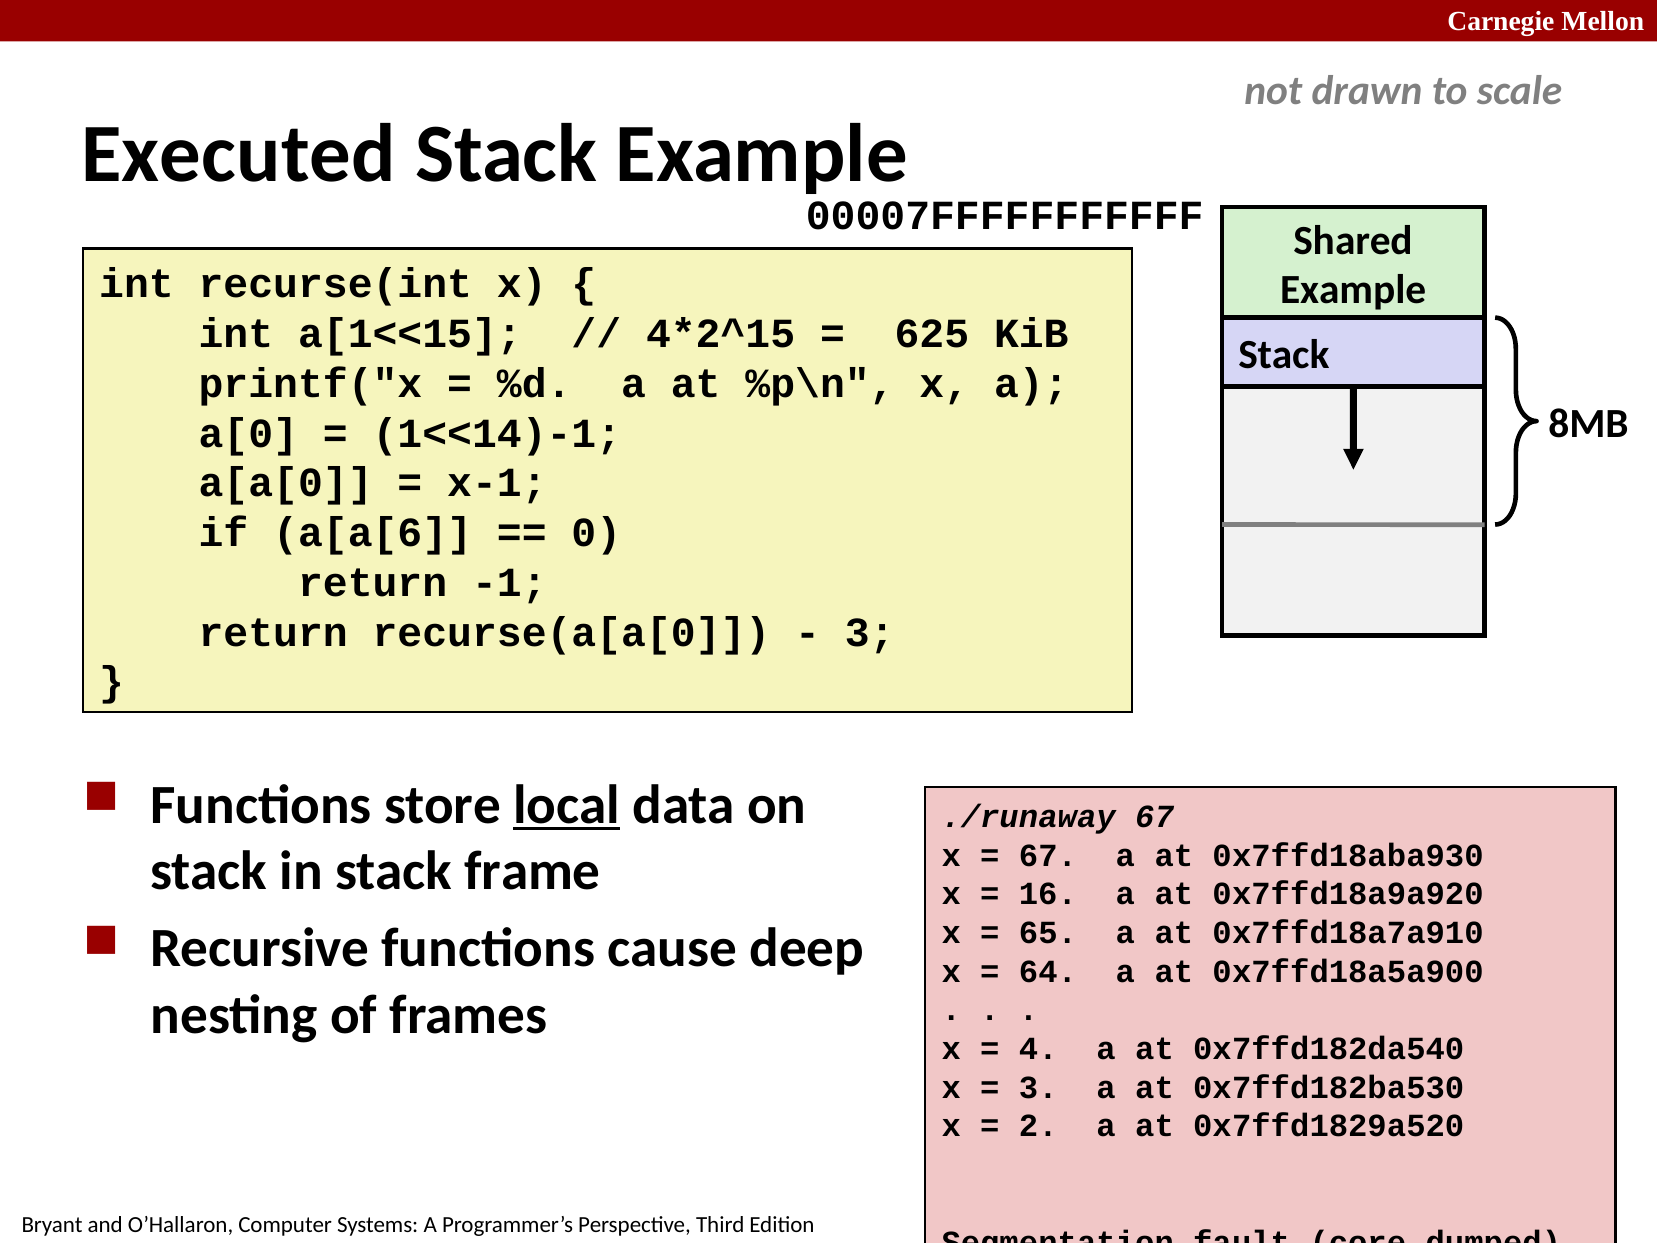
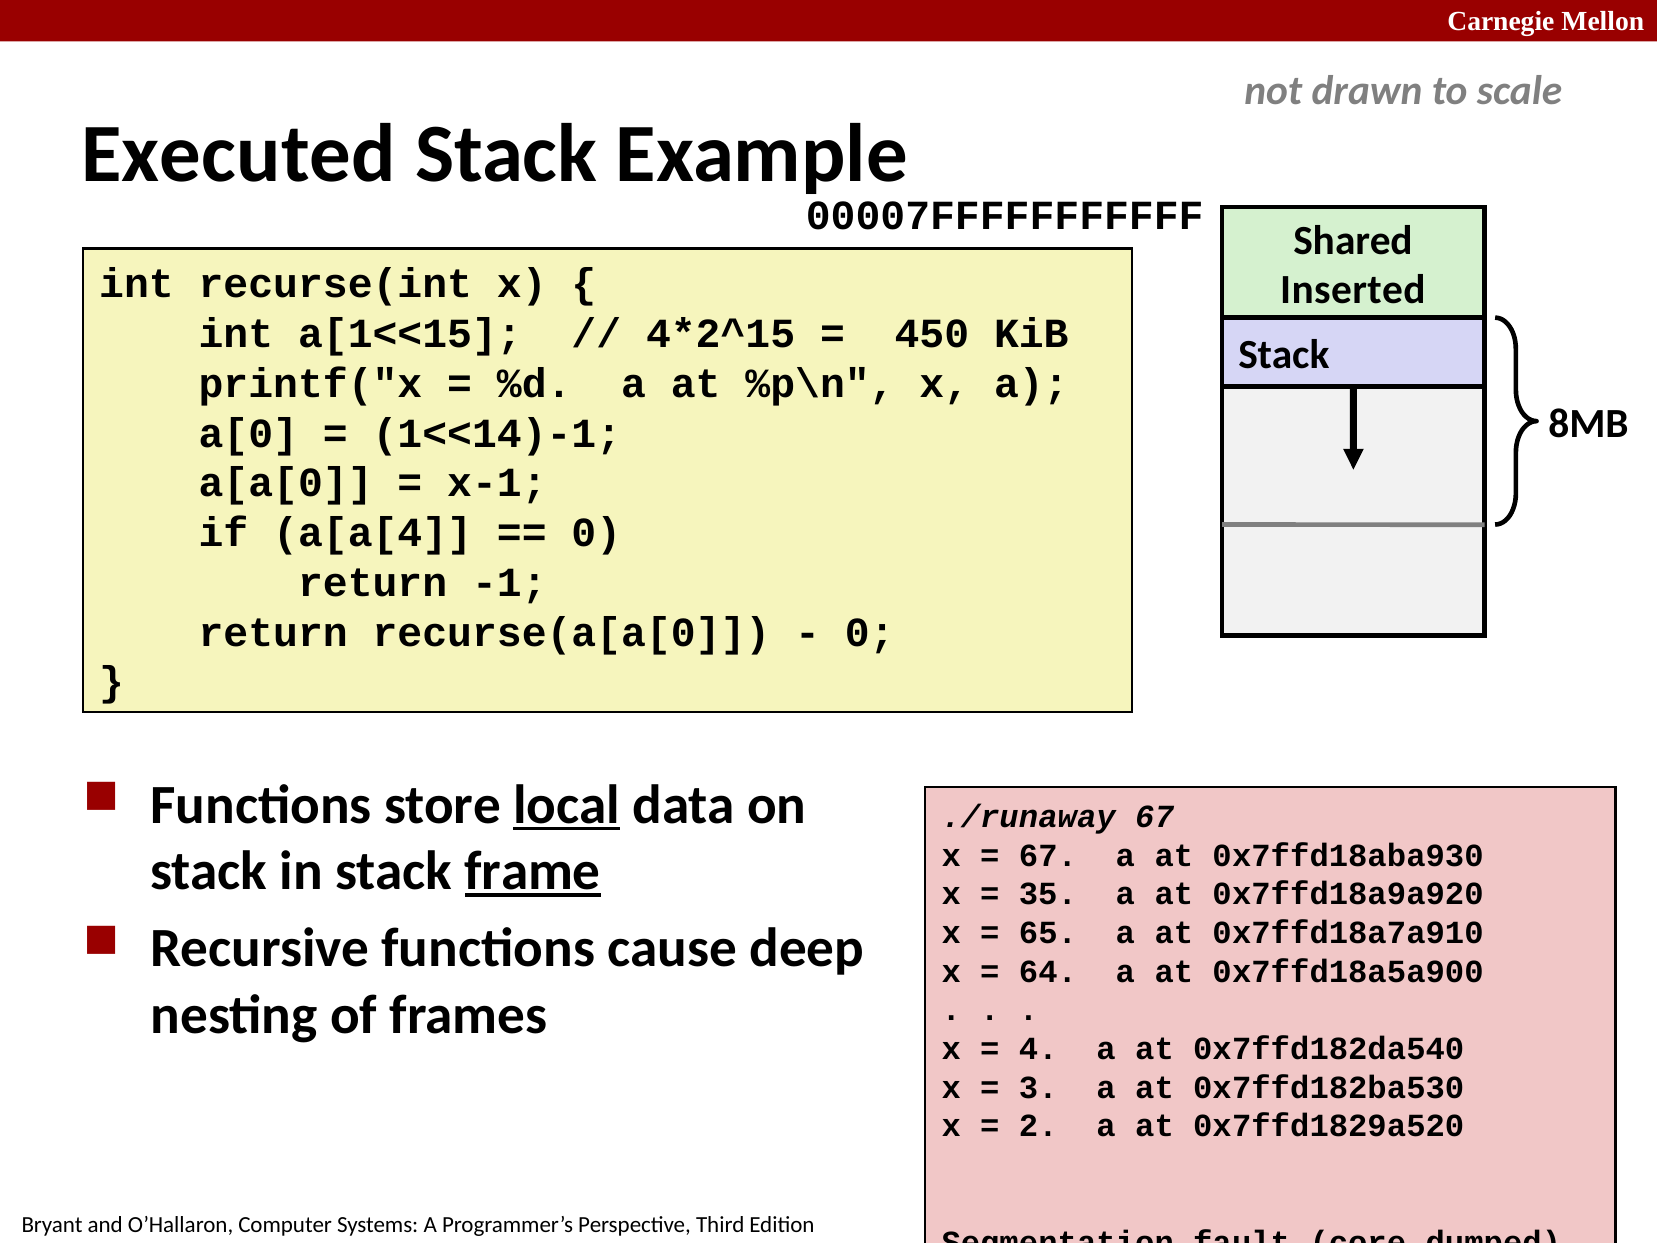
Example: Example -> Inserted (1353, 290)
625: 625 -> 450 (932, 334)
a[a[6: a[a[6 -> a[a[4 (373, 533)
3: 3 -> 0 (870, 632)
frame underline: none -> present (533, 871)
16: 16 -> 35 (1048, 894)
